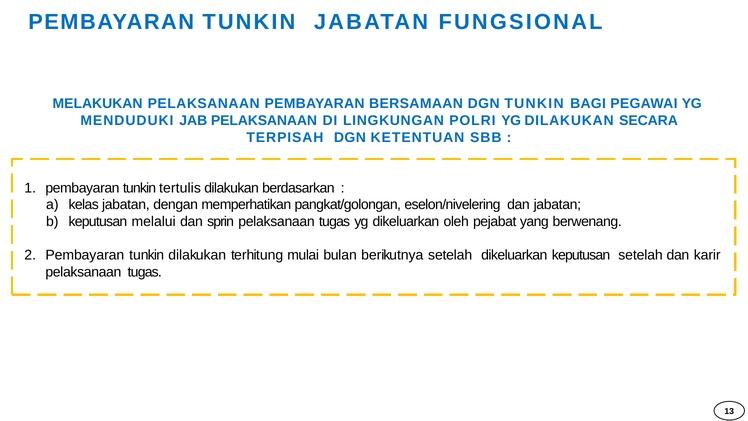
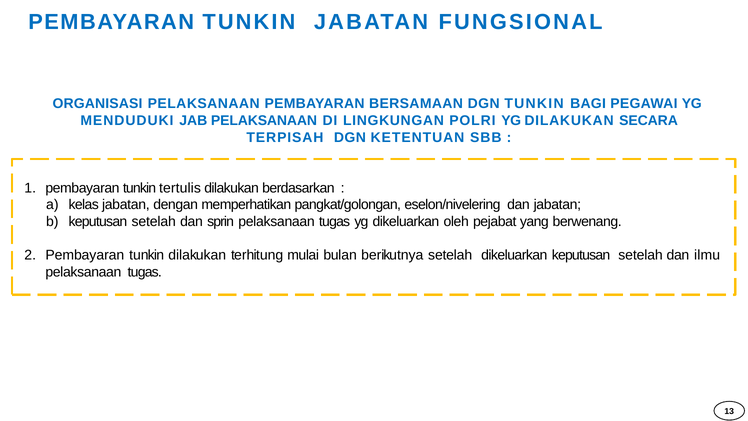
MELAKUKAN: MELAKUKAN -> ORGANISASI (97, 104)
melalui: melalui -> setelah (154, 221)
karir: karir -> ilmu (707, 255)
